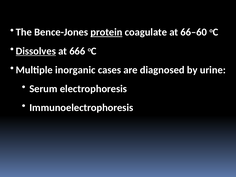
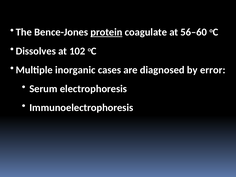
66–60: 66–60 -> 56–60 (194, 32)
Dissolves underline: present -> none (36, 51)
666: 666 -> 102 (77, 51)
urine: urine -> error (213, 70)
